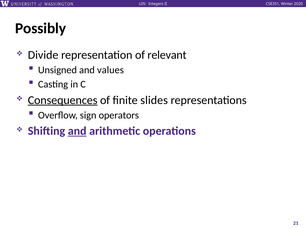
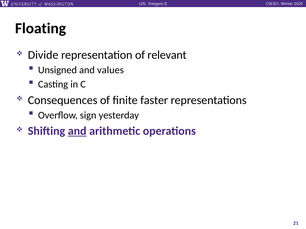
Possibly: Possibly -> Floating (41, 28)
Consequences underline: present -> none (63, 100)
slides: slides -> faster (154, 100)
operators: operators -> yesterday (119, 116)
